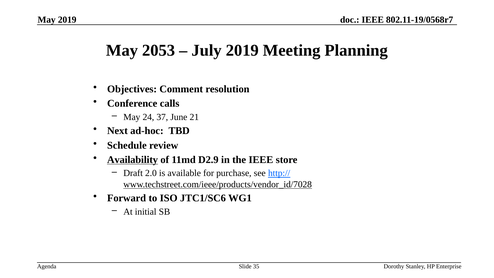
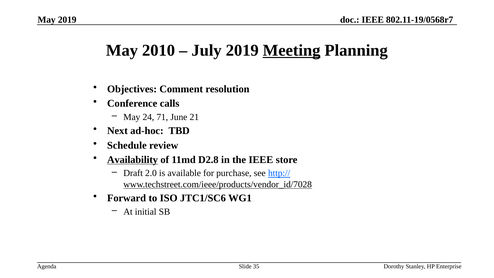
2053: 2053 -> 2010 (159, 51)
Meeting underline: none -> present (292, 51)
37: 37 -> 71 (162, 117)
D2.9: D2.9 -> D2.8 (208, 160)
